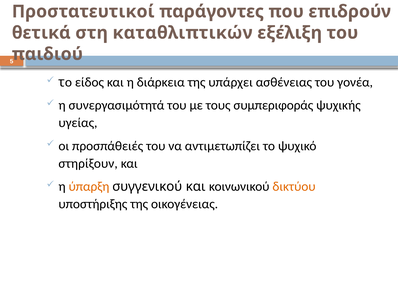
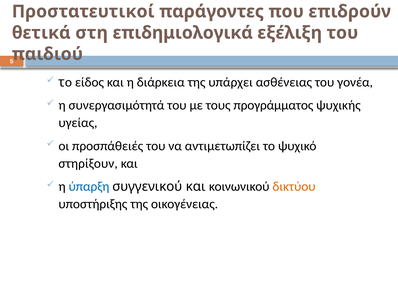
καταθλιπτικών: καταθλιπτικών -> επιδημιολογικά (183, 33)
συμπεριφοράς: συμπεριφοράς -> προγράμματος (273, 105)
ύπαρξη colour: orange -> blue (89, 186)
